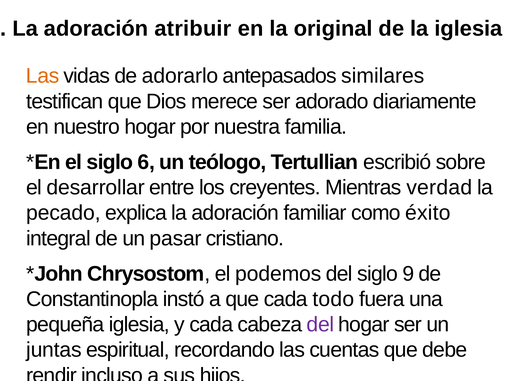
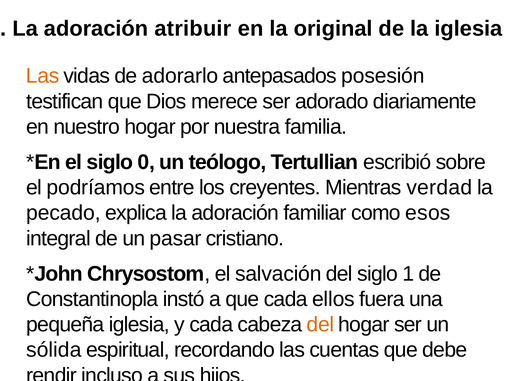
similares: similares -> posesión (383, 76)
6: 6 -> 0 (146, 162)
desarrollar: desarrollar -> podríamos (96, 188)
éxito: éxito -> esos (428, 213)
podemos: podemos -> salvación (278, 274)
9: 9 -> 1 (408, 274)
todo: todo -> ellos (333, 299)
del colour: purple -> orange (320, 325)
juntas: juntas -> sólida (54, 350)
